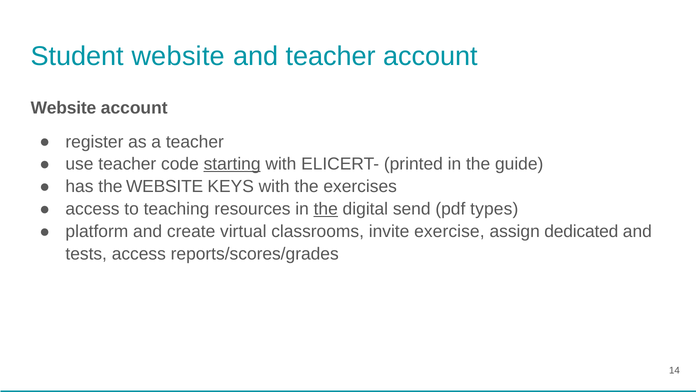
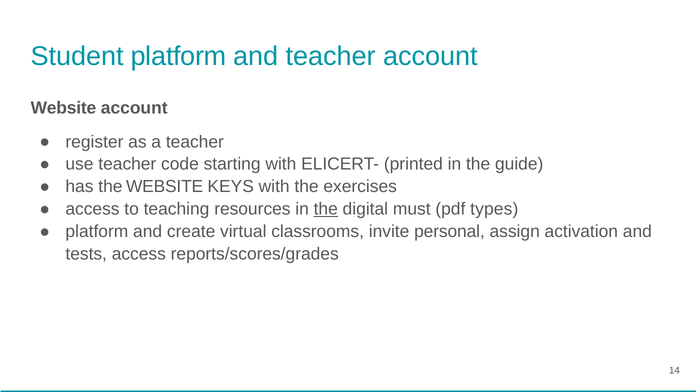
Student website: website -> platform (179, 56)
starting underline: present -> none (232, 164)
send: send -> must (412, 209)
exercise: exercise -> personal (449, 231)
dedicated: dedicated -> activation (581, 231)
